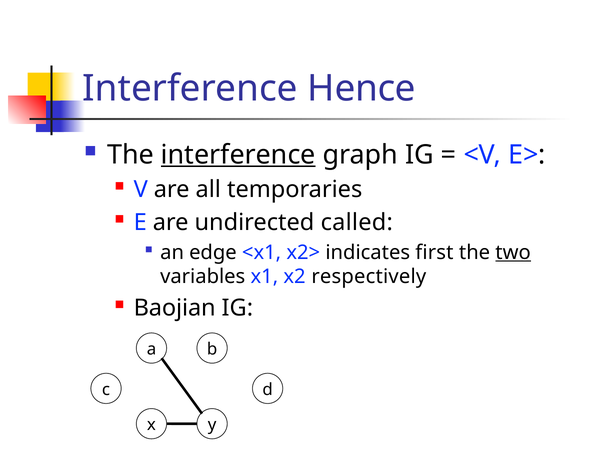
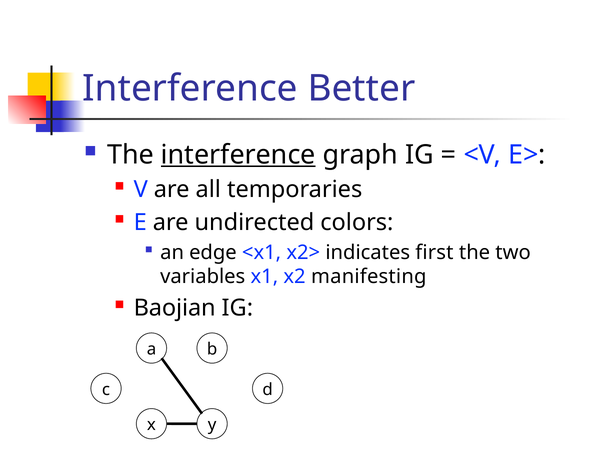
Hence: Hence -> Better (361, 88)
called: called -> colors (357, 223)
two underline: present -> none (513, 253)
respectively: respectively -> manifesting (369, 277)
